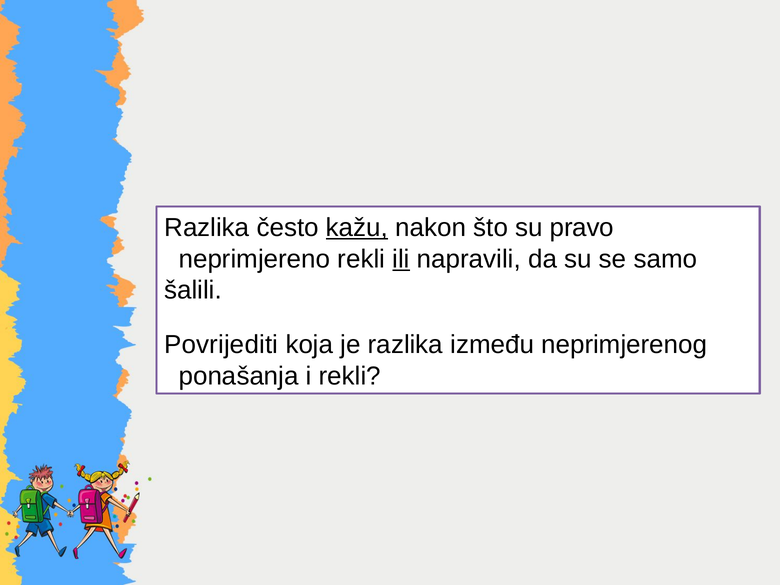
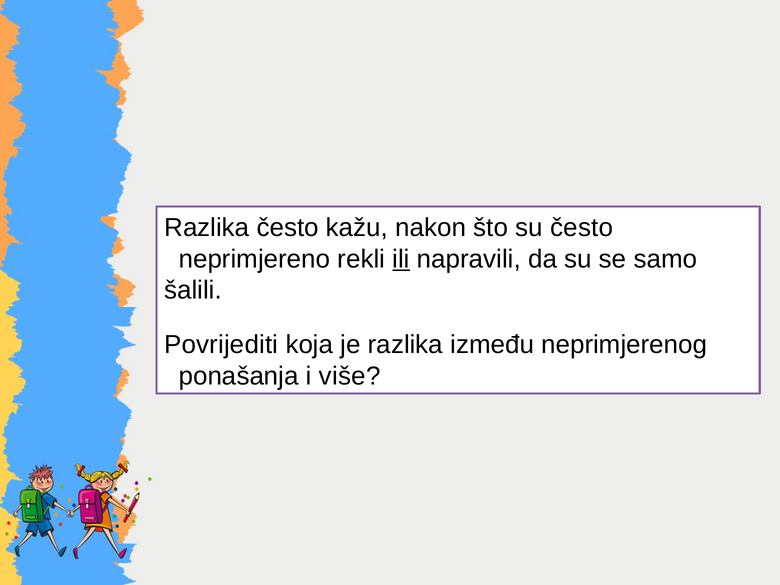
kažu underline: present -> none (357, 228)
su pravo: pravo -> često (582, 228)
i rekli: rekli -> više (350, 376)
